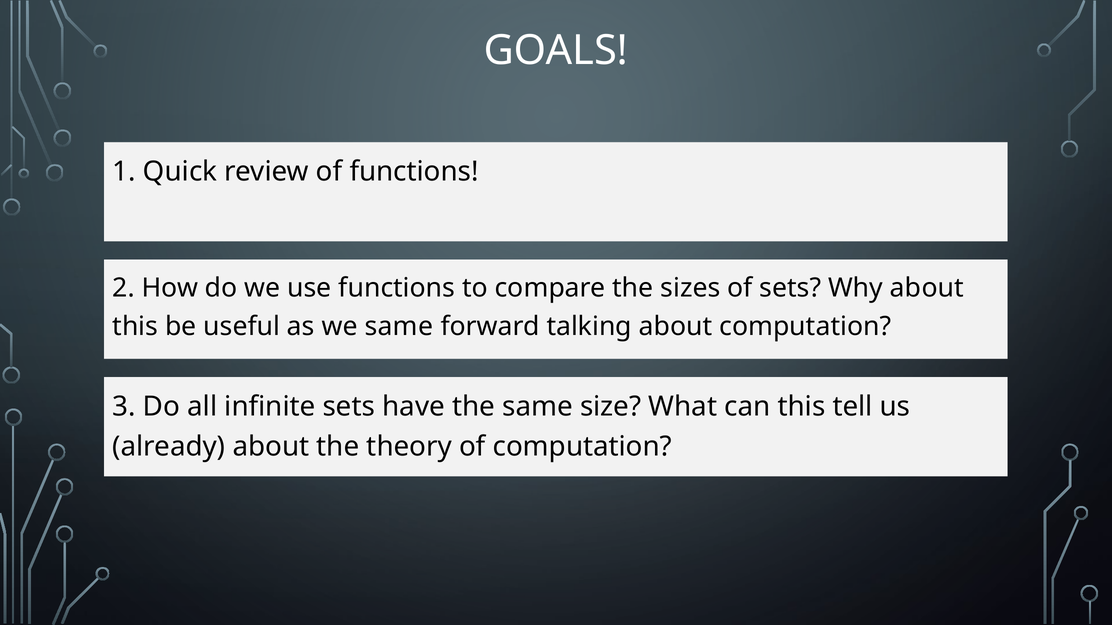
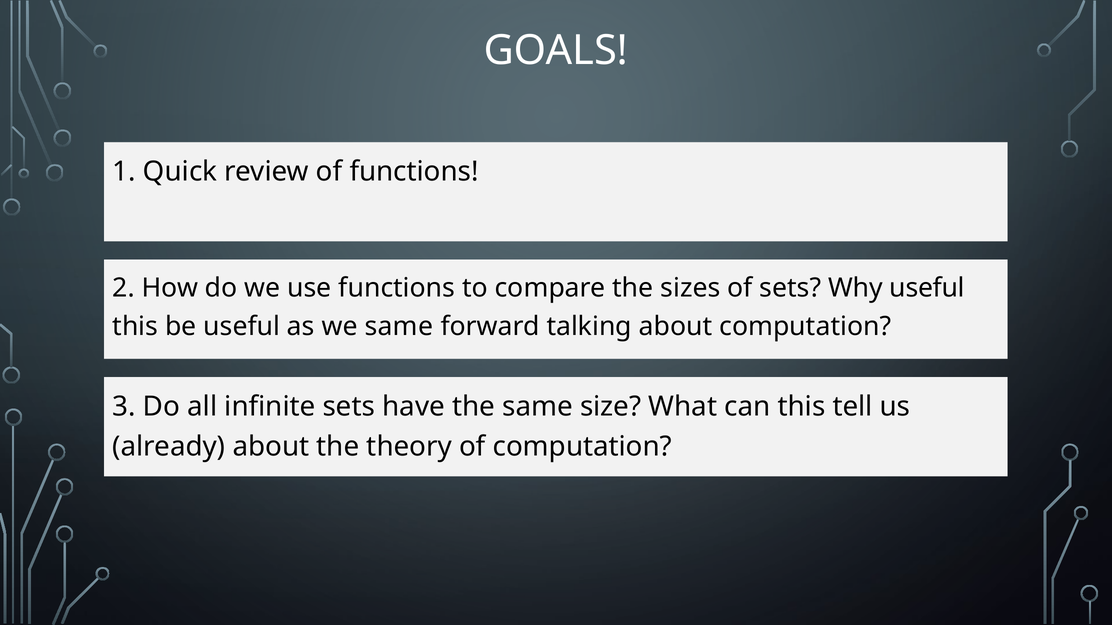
Why about: about -> useful (927, 288)
